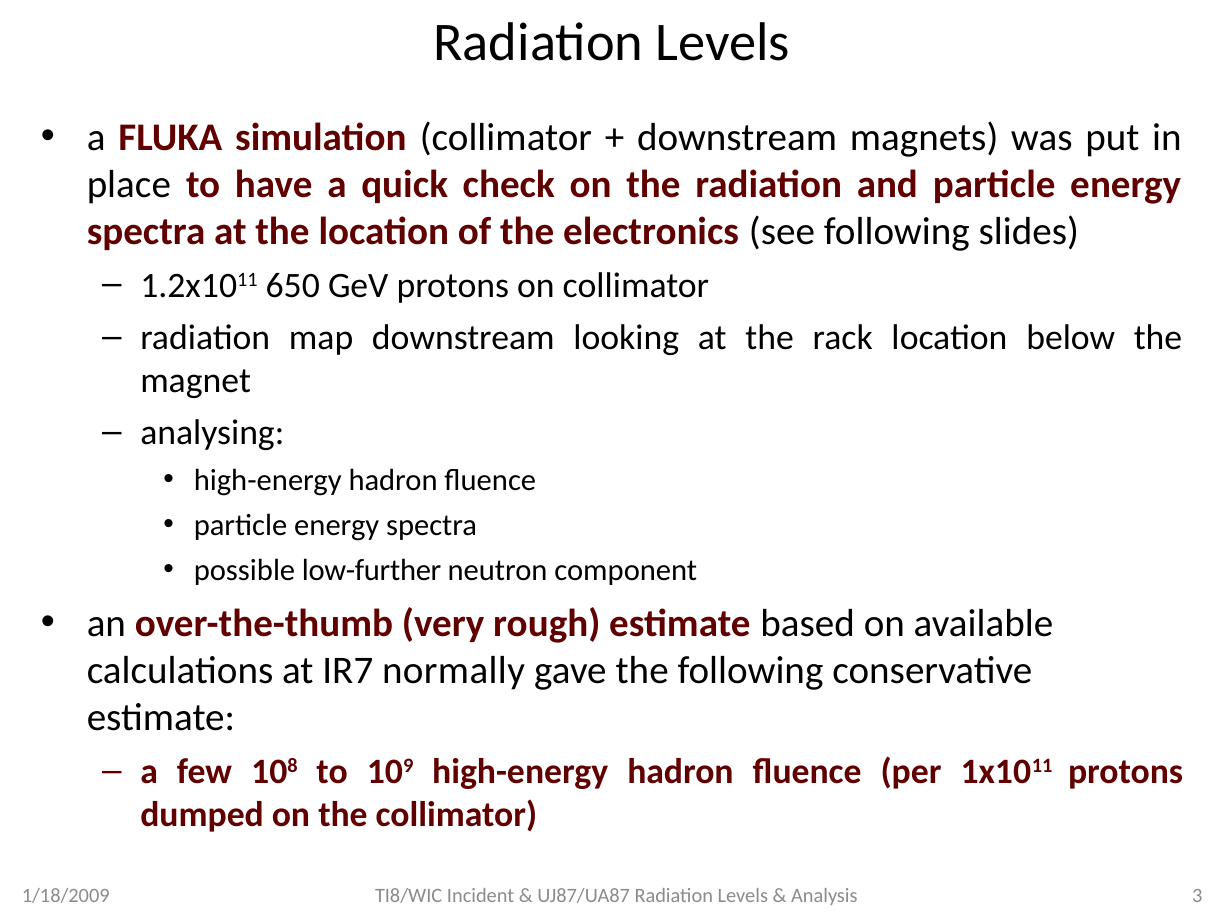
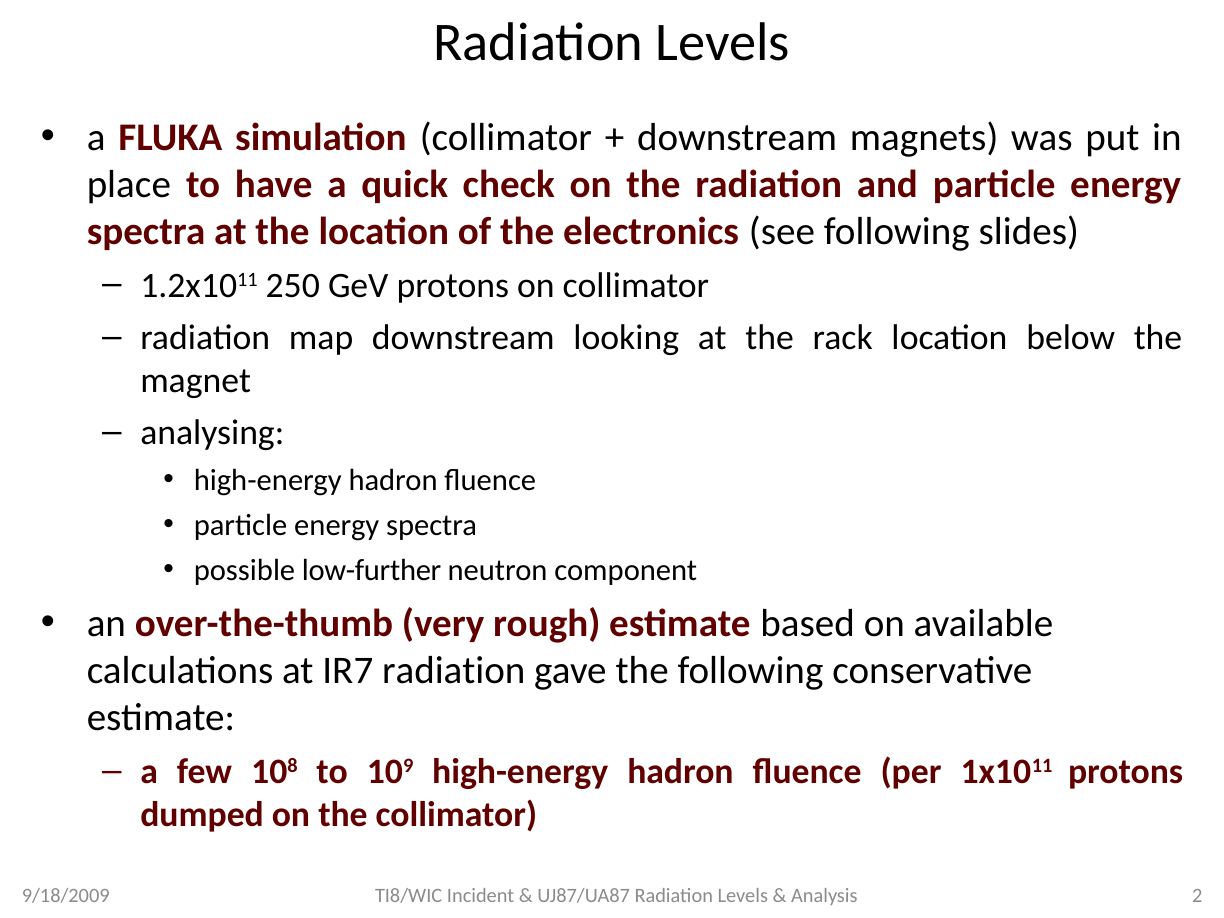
650: 650 -> 250 (293, 285)
IR7 normally: normally -> radiation (454, 671)
3: 3 -> 2 (1197, 896)
1/18/2009: 1/18/2009 -> 9/18/2009 (66, 896)
